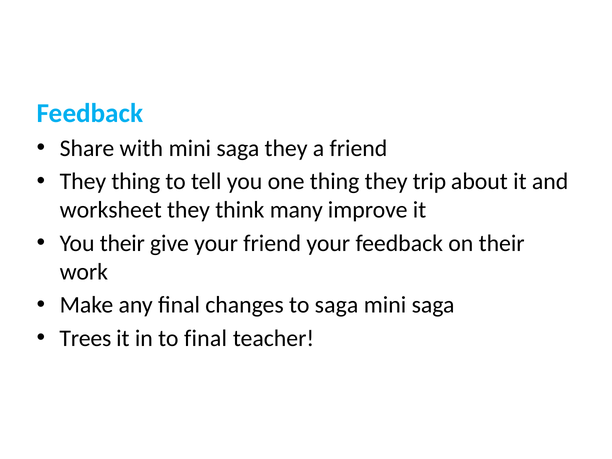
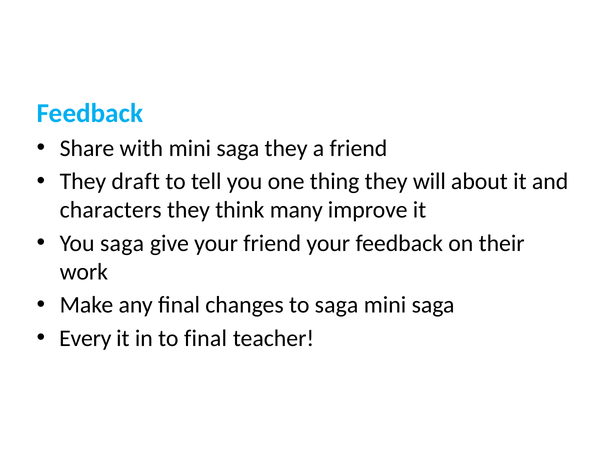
They thing: thing -> draft (136, 181)
trip: trip -> will (429, 181)
worksheet: worksheet -> characters (111, 210)
You their: their -> saga (122, 243)
Trees: Trees -> Every (85, 338)
